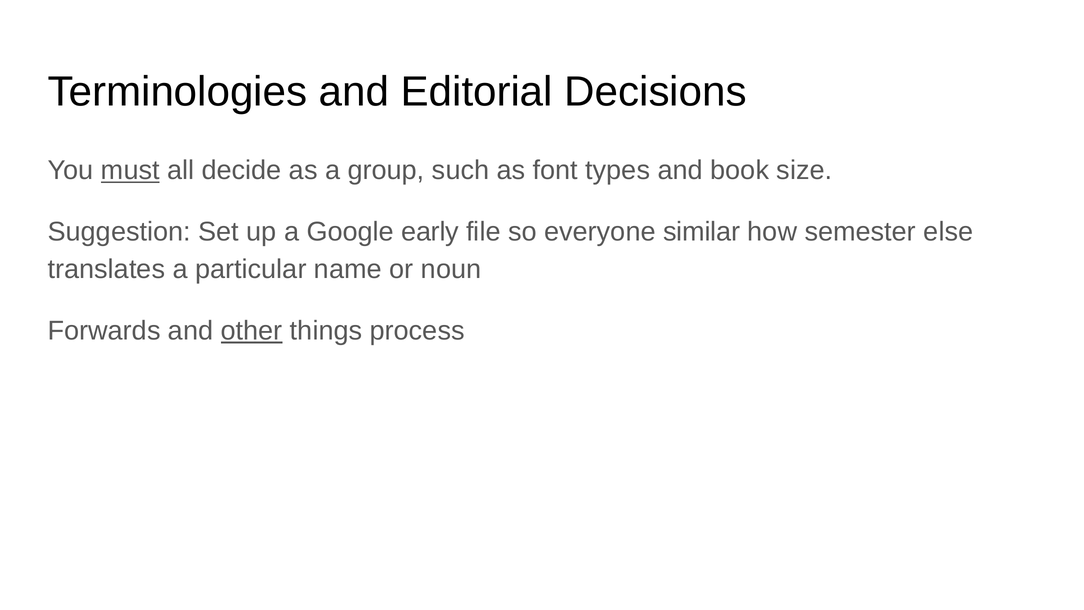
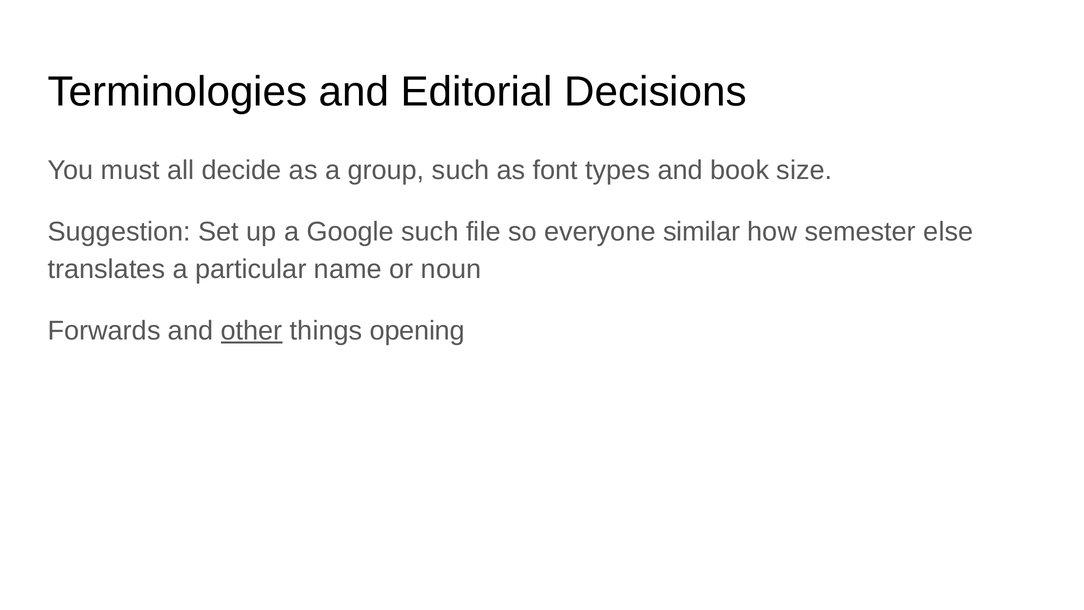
must underline: present -> none (130, 170)
Google early: early -> such (430, 232)
process: process -> opening (417, 331)
